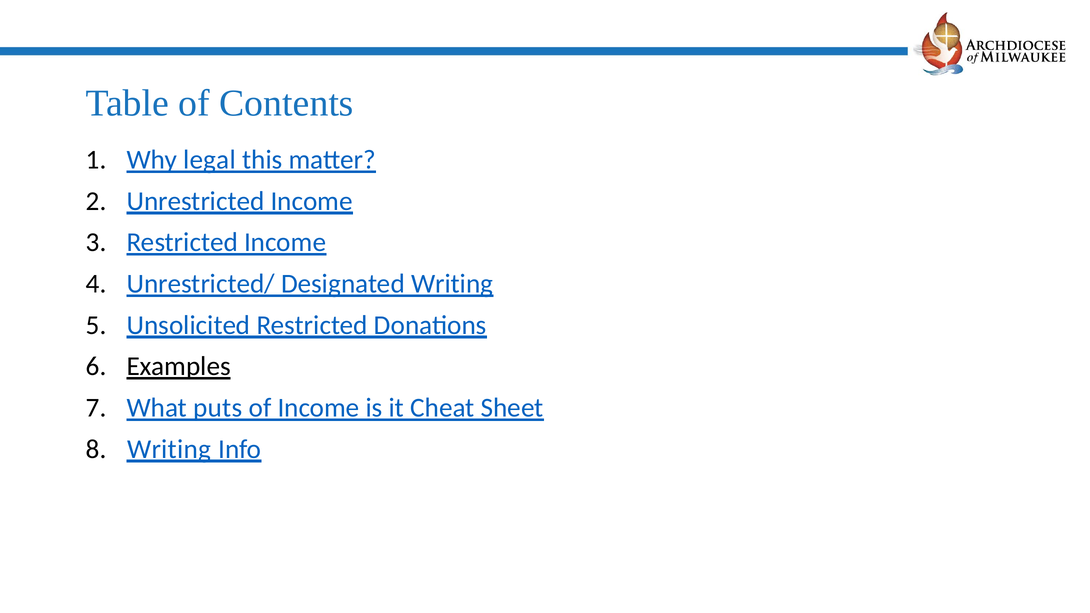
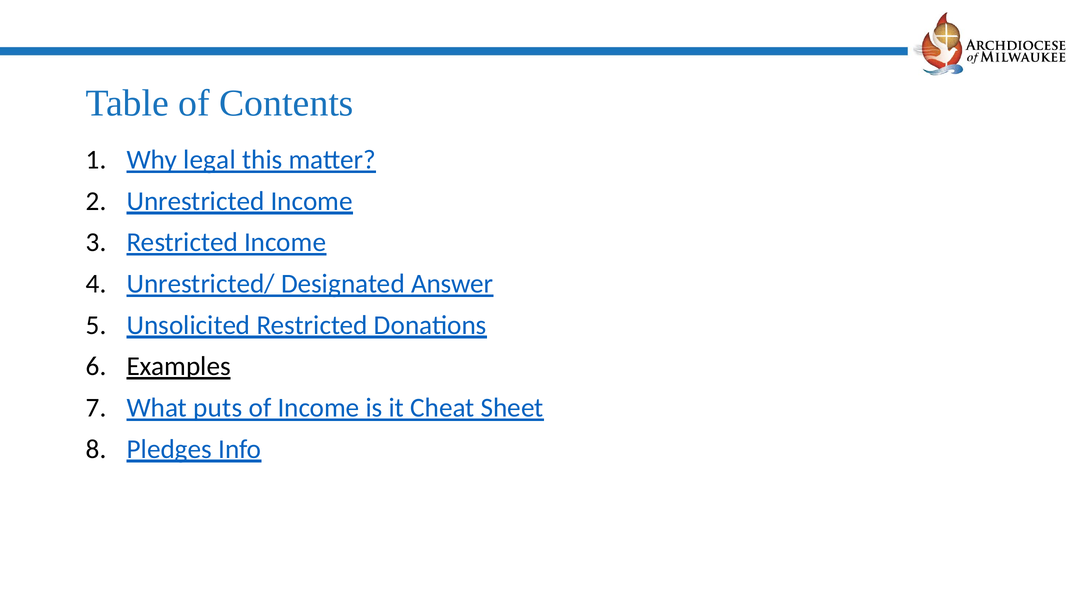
Designated Writing: Writing -> Answer (452, 284)
Writing: Writing -> Pledges (169, 449)
